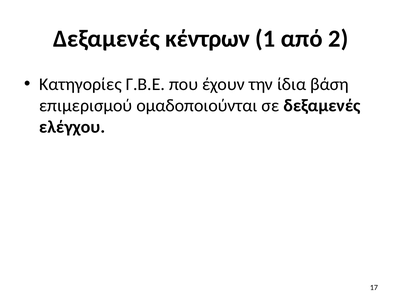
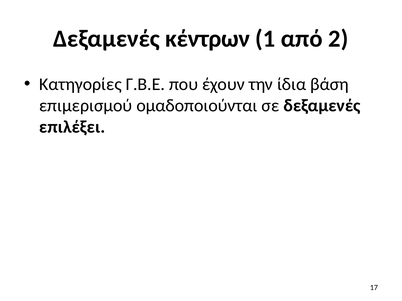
ελέγχου: ελέγχου -> επιλέξει (72, 127)
